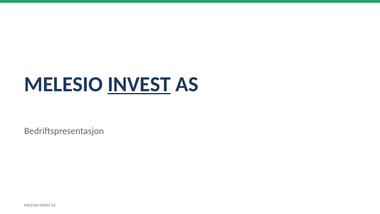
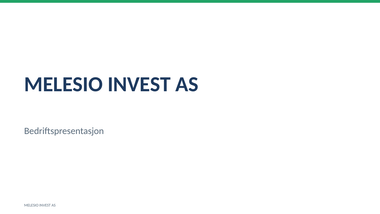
INVEST underline: present -> none (139, 84)
